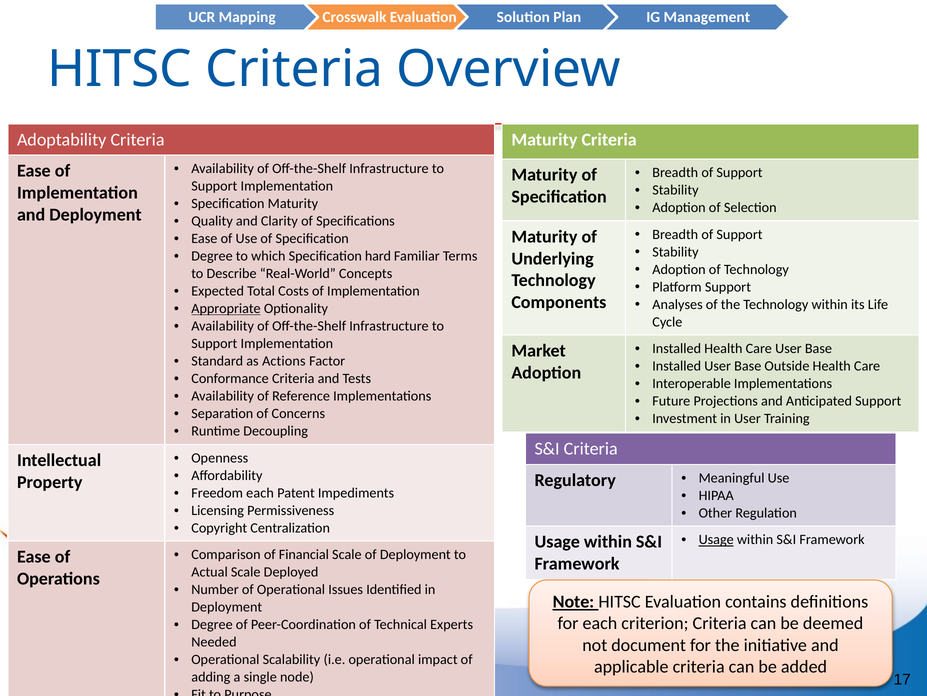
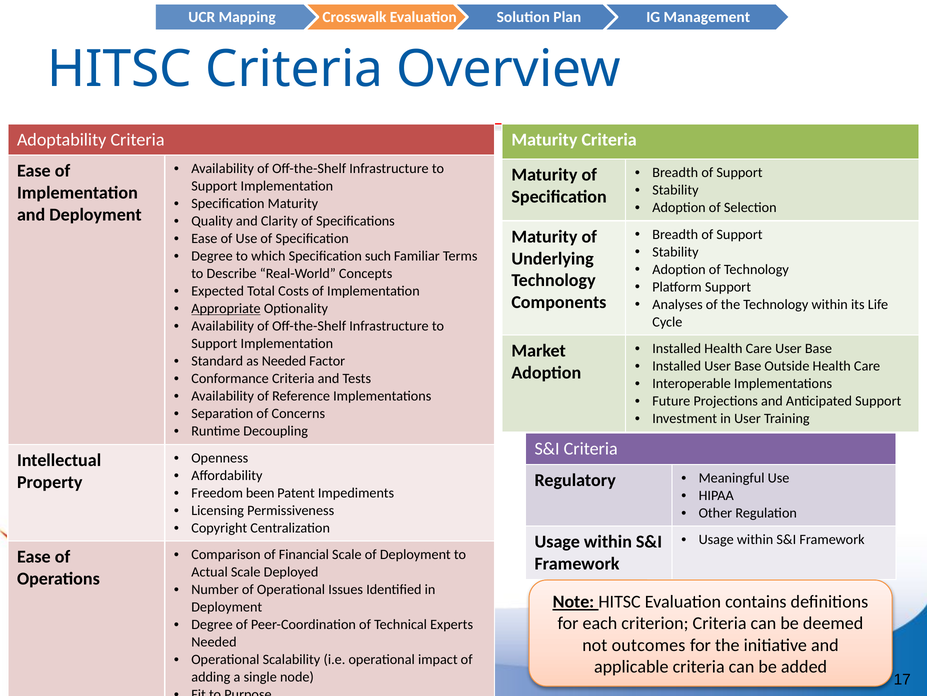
hard: hard -> such (378, 256)
as Actions: Actions -> Needed (284, 361)
Freedom each: each -> been (260, 492)
Usage underline: present -> none (716, 539)
document: document -> outcomes (649, 644)
